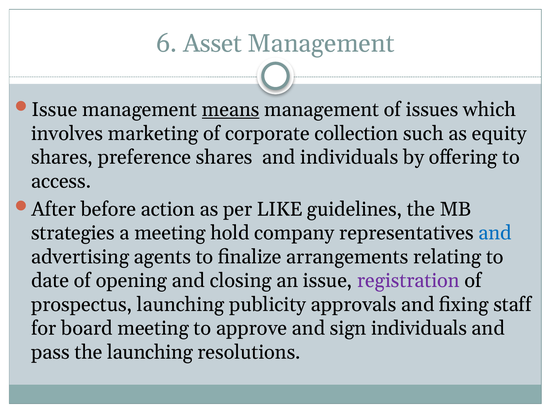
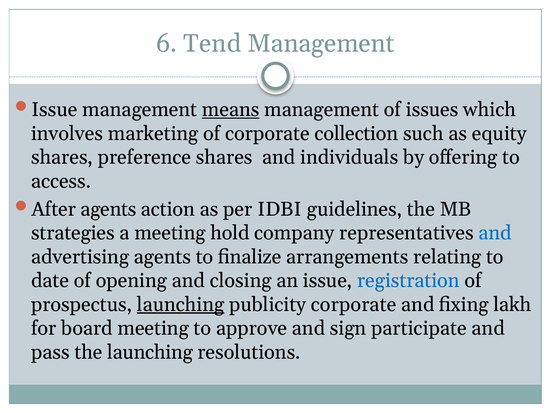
Asset: Asset -> Tend (212, 43)
After before: before -> agents (108, 209)
LIKE: LIKE -> IDBI (280, 209)
registration colour: purple -> blue (408, 281)
launching underline: none -> present (181, 305)
publicity approvals: approvals -> corporate (354, 305)
staff: staff -> lakh (512, 305)
sign individuals: individuals -> participate (419, 329)
